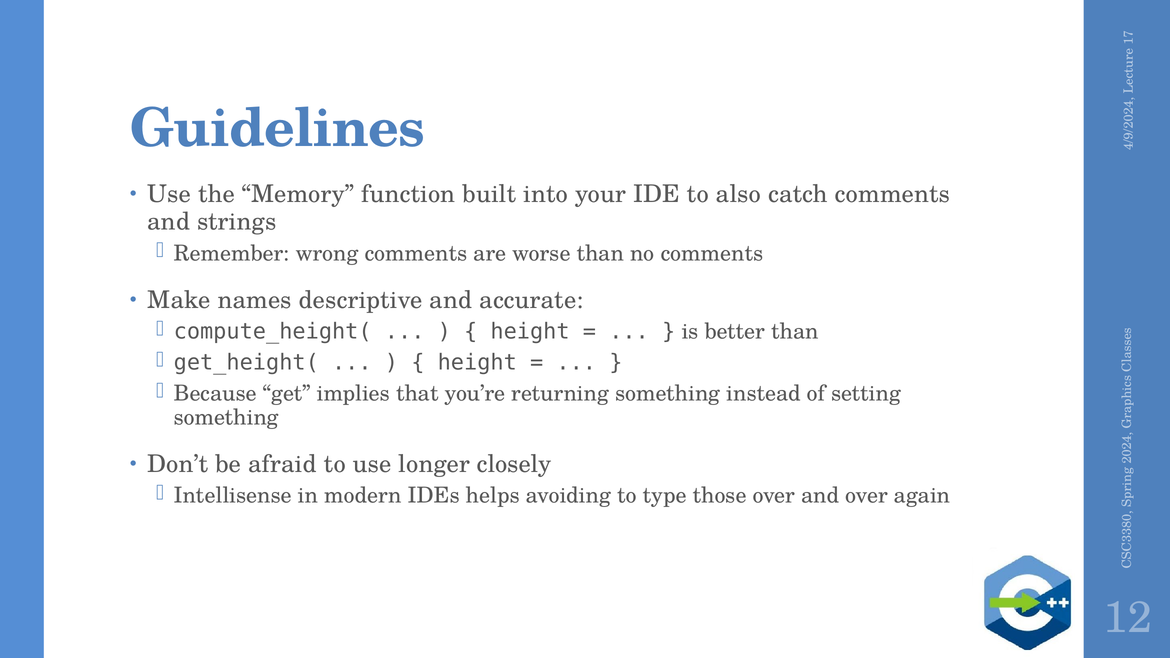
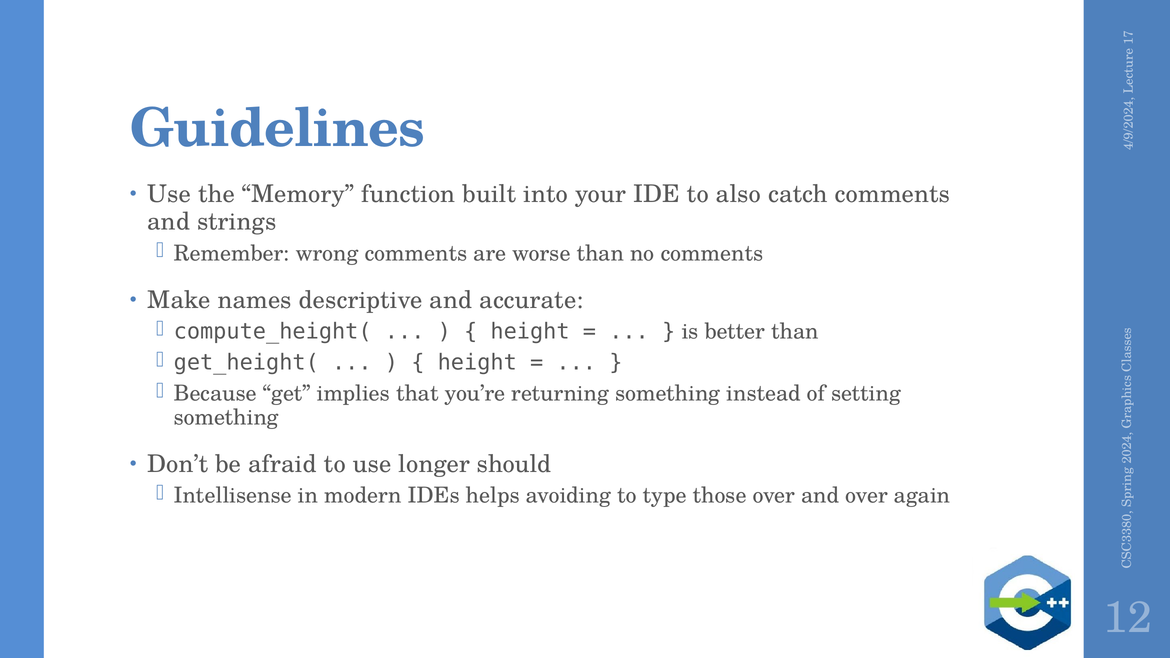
closely: closely -> should (514, 464)
